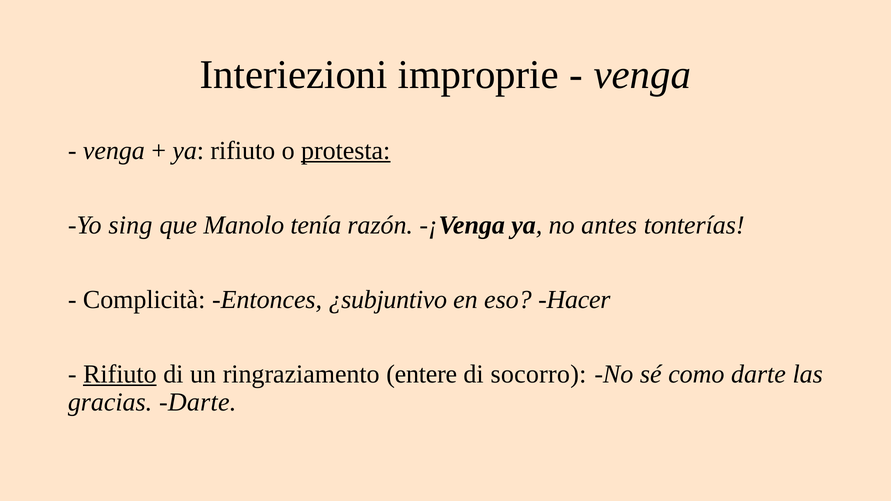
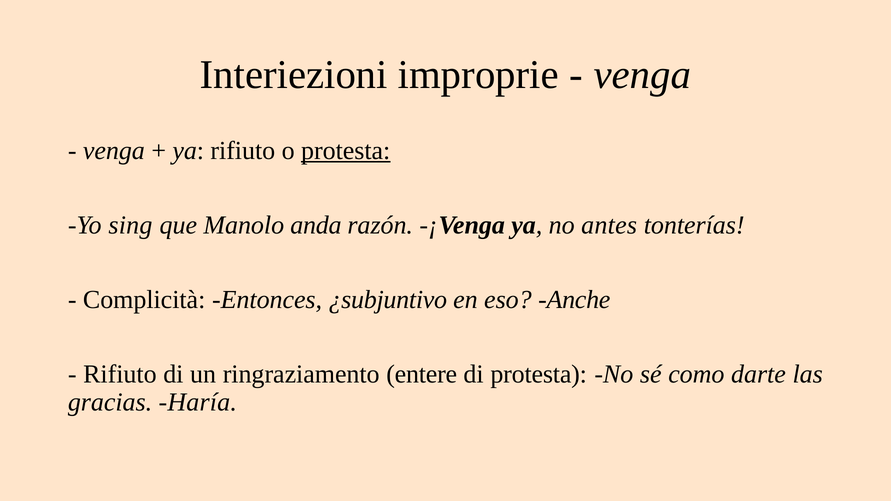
tenía: tenía -> anda (316, 225)
Hacer: Hacer -> Anche (574, 300)
Rifiuto underline: present -> none (120, 374)
di socorro: socorro -> protesta (539, 374)
gracias Darte: Darte -> Haría (198, 402)
